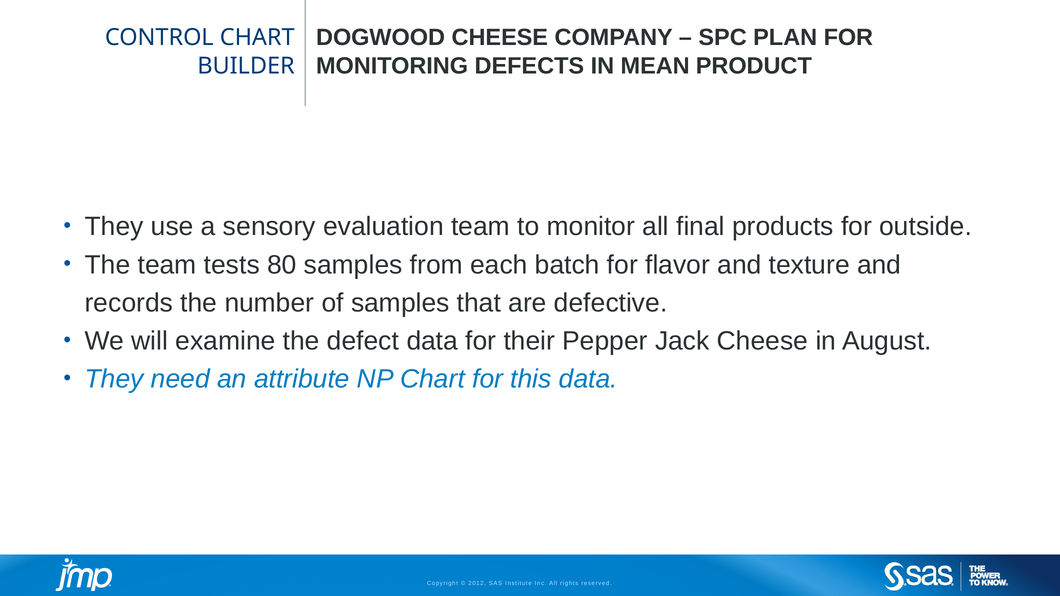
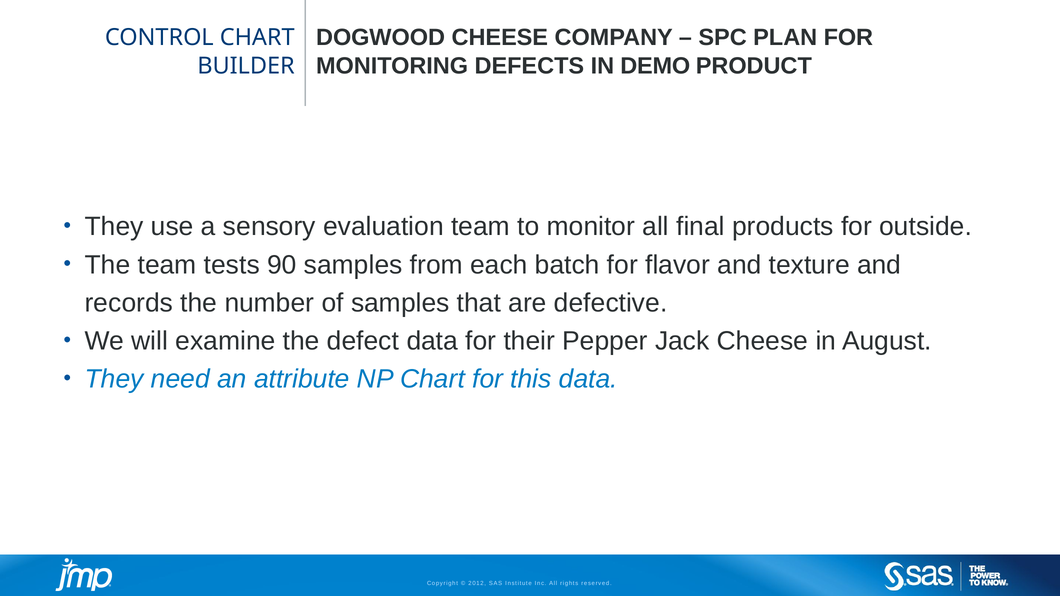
MEAN: MEAN -> DEMO (655, 66)
80: 80 -> 90 (282, 265)
